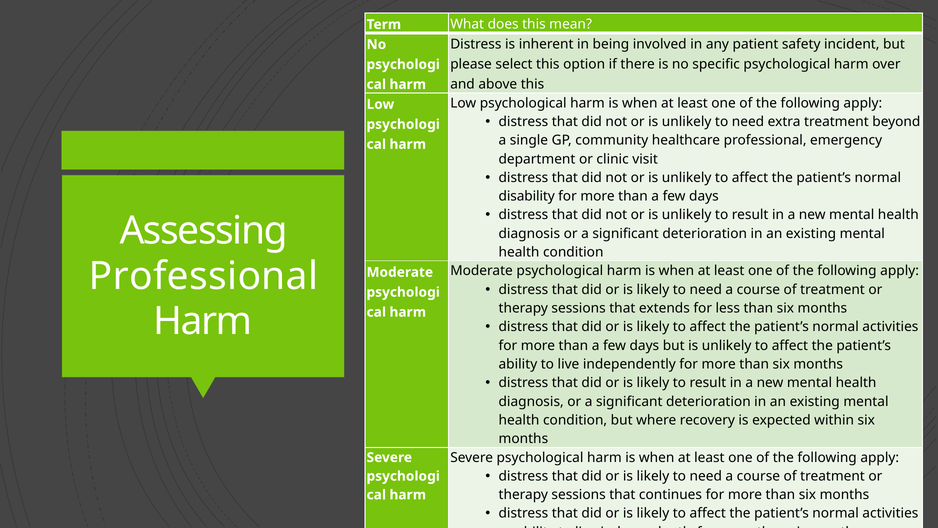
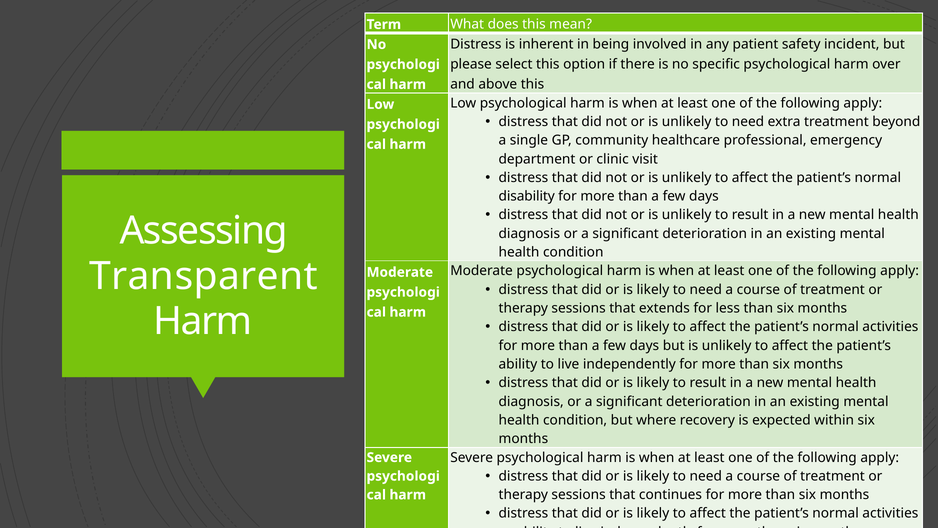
Professional: Professional -> Transparent (203, 276)
